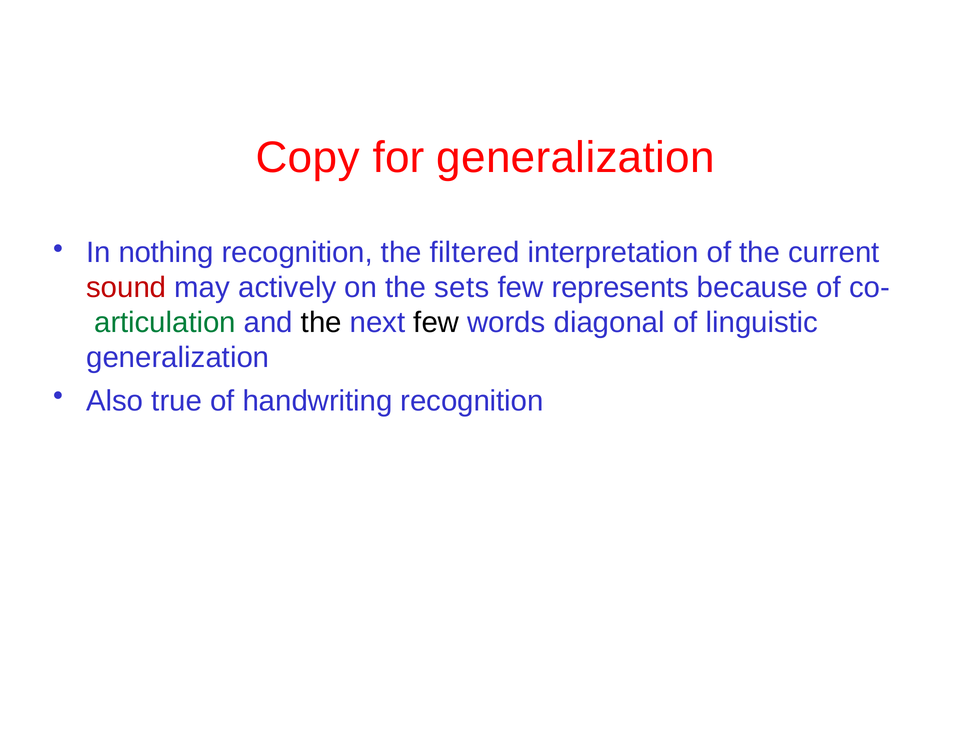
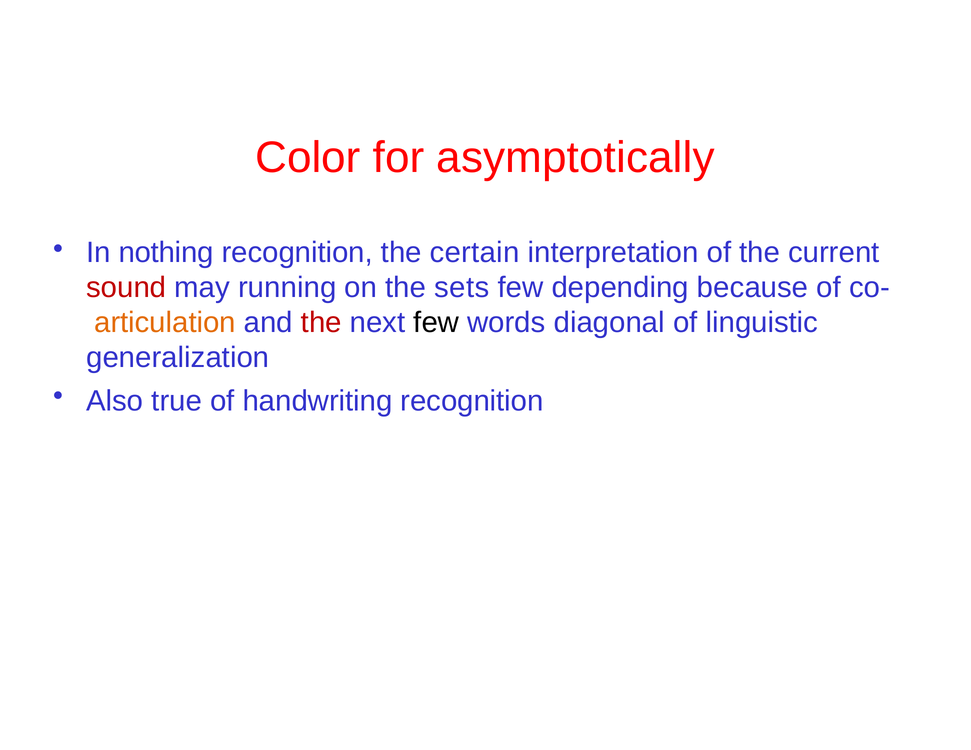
Copy: Copy -> Color (308, 158)
for generalization: generalization -> asymptotically (576, 158)
filtered: filtered -> certain (475, 253)
actively: actively -> running (287, 288)
represents: represents -> depending (620, 288)
articulation colour: green -> orange (165, 323)
the colour: black -> red (321, 323)
